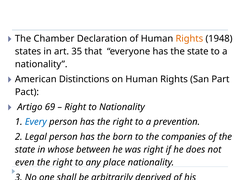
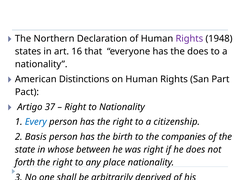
Chamber: Chamber -> Northern (54, 39)
Rights colour: orange -> purple (189, 39)
35: 35 -> 16 (77, 51)
has the state: state -> does (198, 51)
69: 69 -> 37 (50, 107)
prevention: prevention -> citizenship (177, 122)
Legal: Legal -> Basis (36, 137)
born: born -> birth (123, 137)
even: even -> forth (25, 162)
